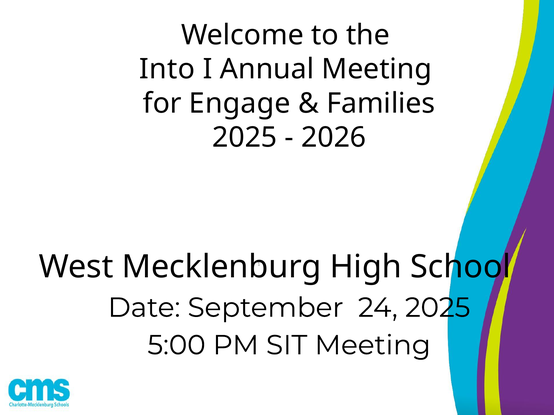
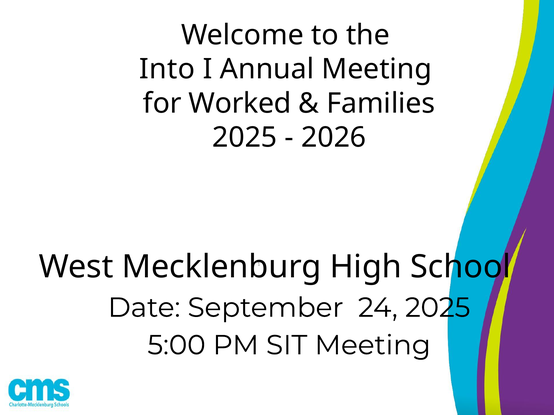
Engage: Engage -> Worked (240, 104)
